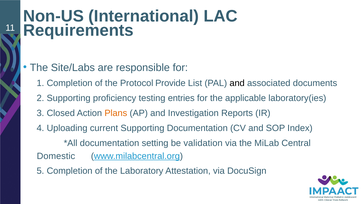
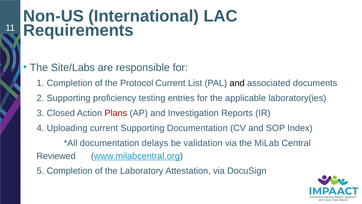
Protocol Provide: Provide -> Current (170, 83)
Plans colour: orange -> red (116, 113)
setting: setting -> delays (155, 143)
Domestic: Domestic -> Reviewed (56, 156)
